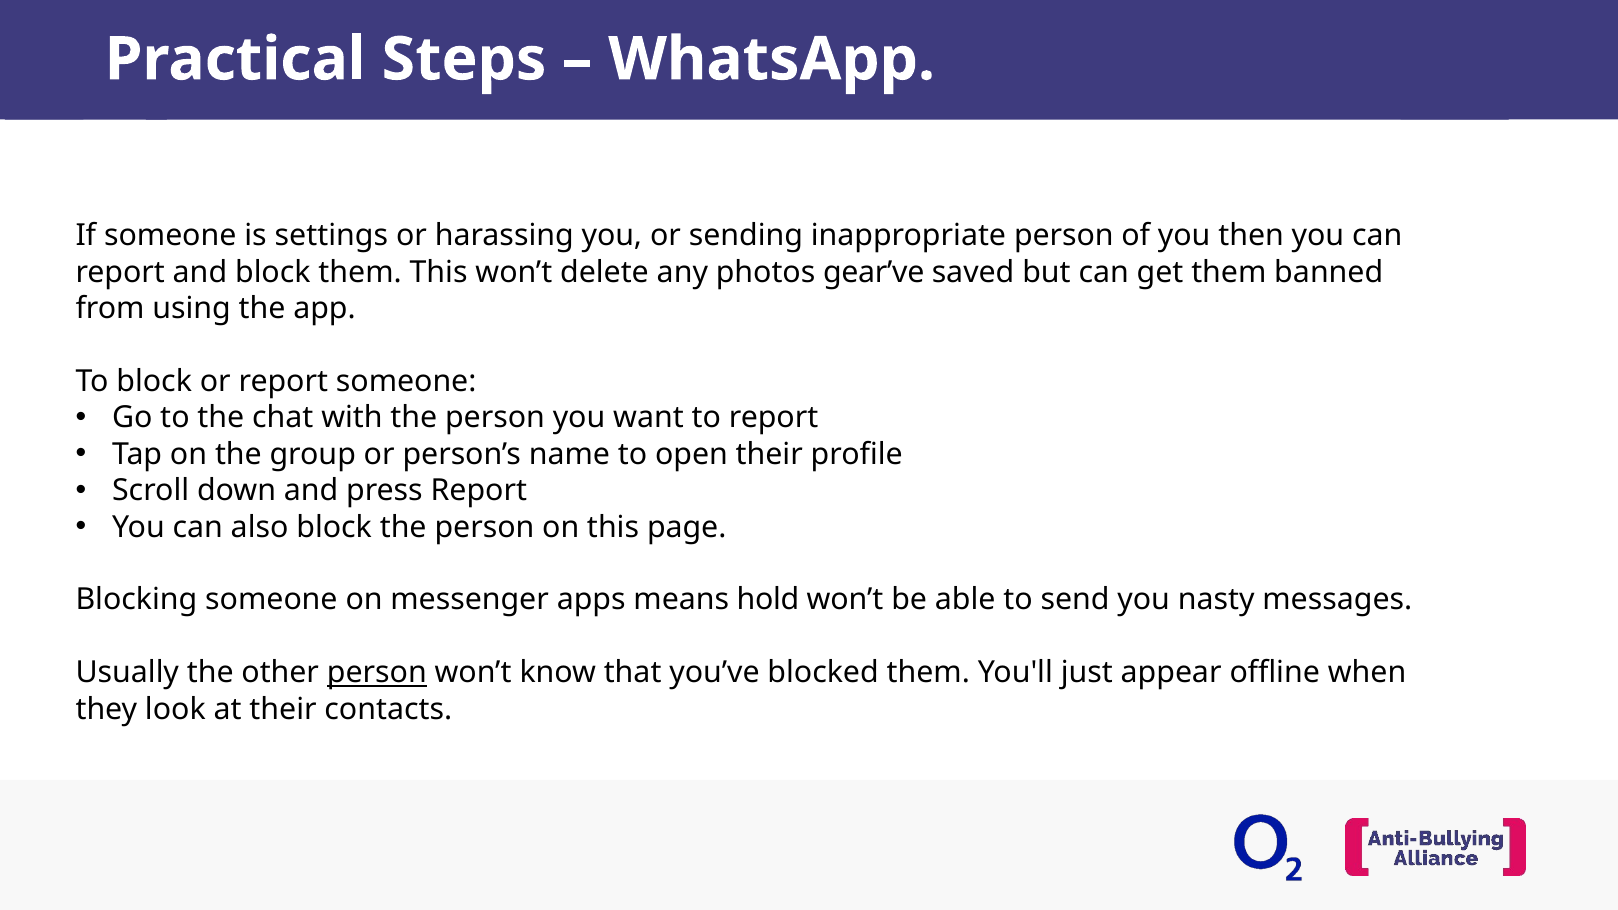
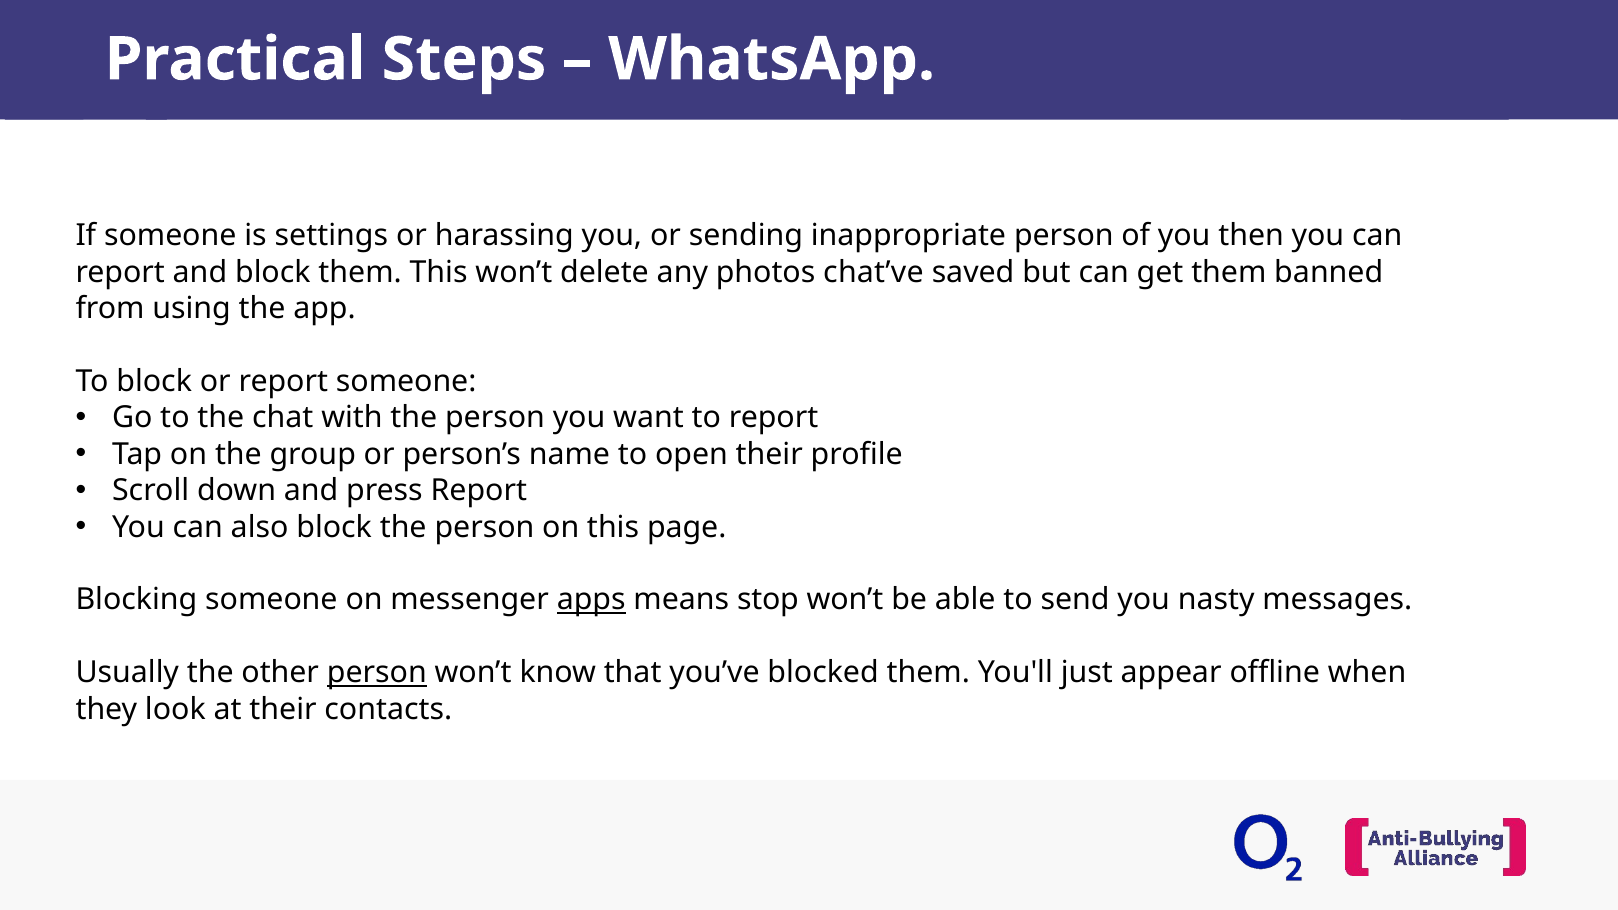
gear’ve: gear’ve -> chat’ve (873, 272)
apps underline: none -> present (591, 600)
hold: hold -> stop (768, 600)
